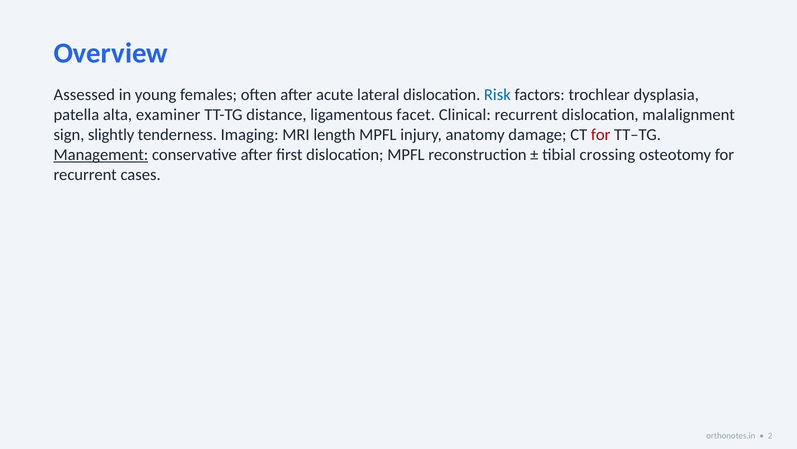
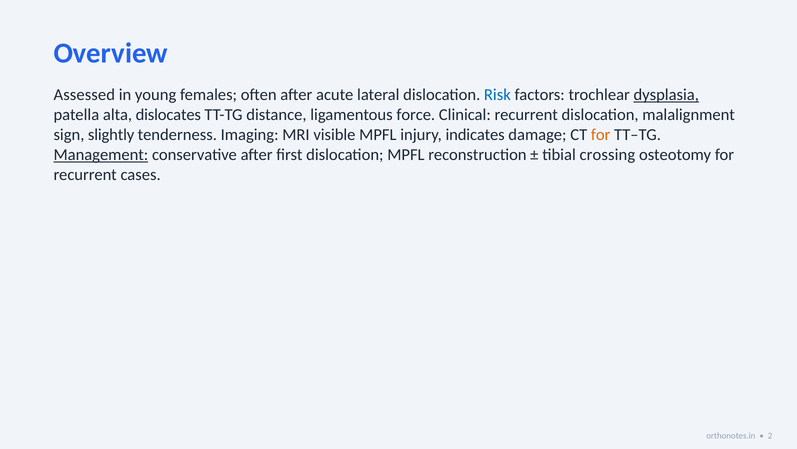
dysplasia underline: none -> present (666, 95)
examiner: examiner -> dislocates (168, 115)
facet: facet -> force (416, 115)
length: length -> visible (334, 135)
anatomy: anatomy -> indicates (475, 135)
for colour: red -> orange (601, 135)
